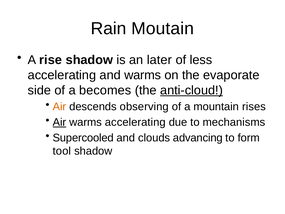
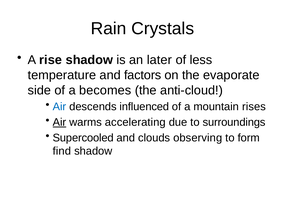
Moutain: Moutain -> Crystals (163, 29)
accelerating: accelerating -> temperature (62, 75)
and warms: warms -> factors (143, 75)
anti-cloud underline: present -> none (191, 90)
Air colour: orange -> blue (59, 107)
observing: observing -> influenced (144, 107)
mechanisms: mechanisms -> surroundings (234, 122)
advancing: advancing -> observing (198, 138)
tool: tool -> find (62, 151)
